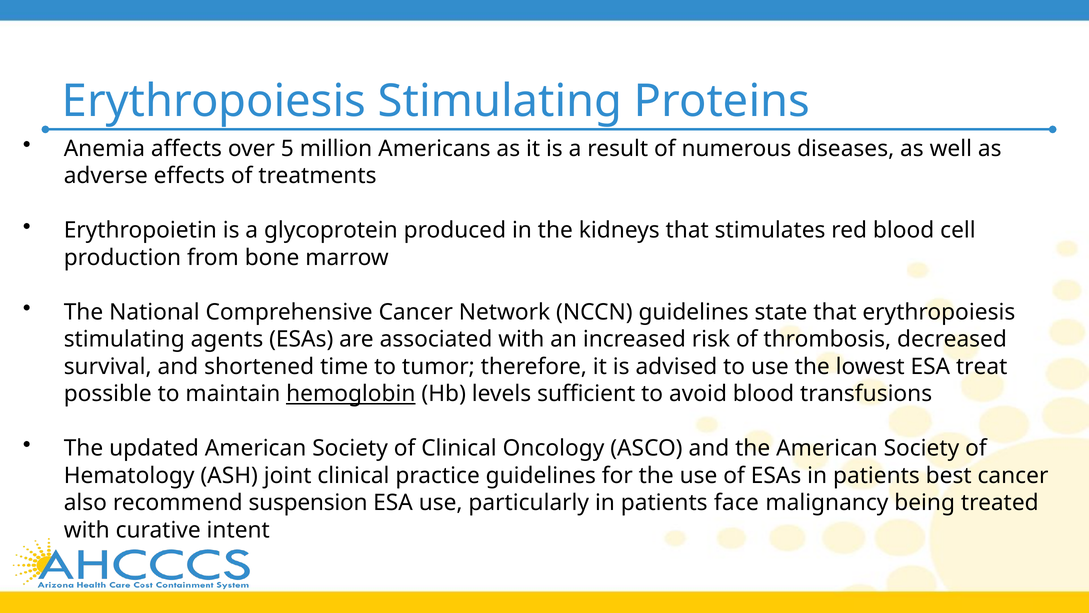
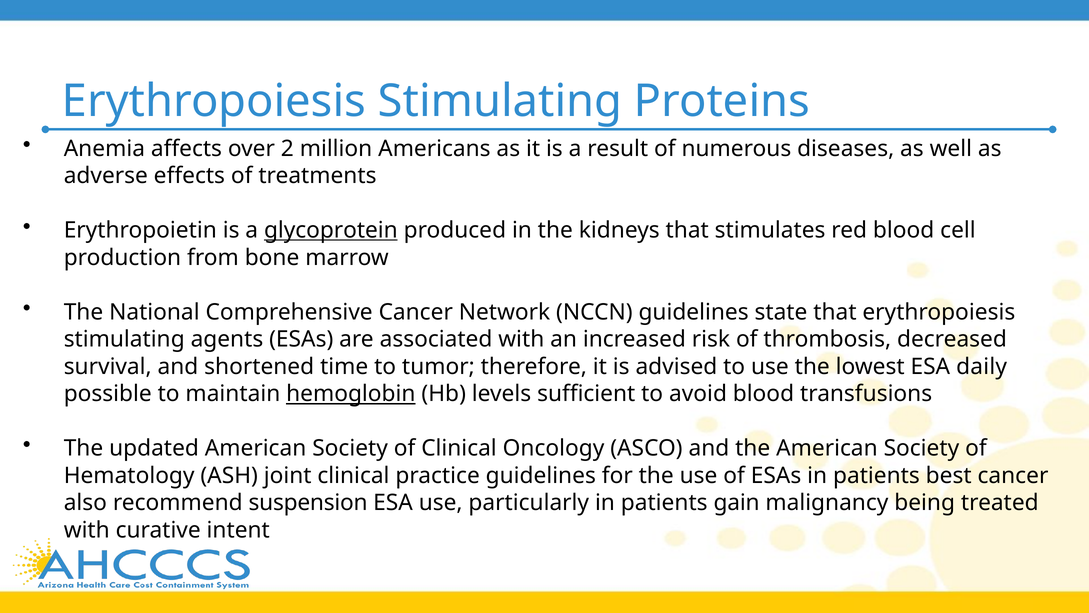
5: 5 -> 2 (287, 148)
glycoprotein underline: none -> present (331, 230)
treat: treat -> daily (982, 366)
face: face -> gain (737, 502)
